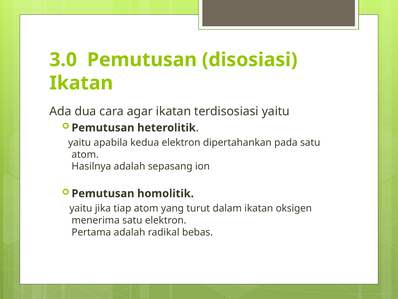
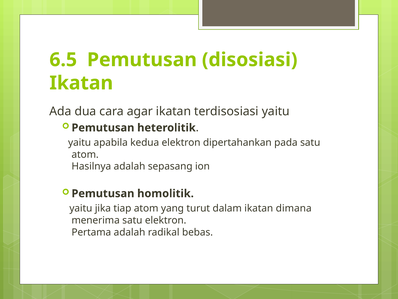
3.0: 3.0 -> 6.5 (63, 60)
oksigen: oksigen -> dimana (294, 208)
